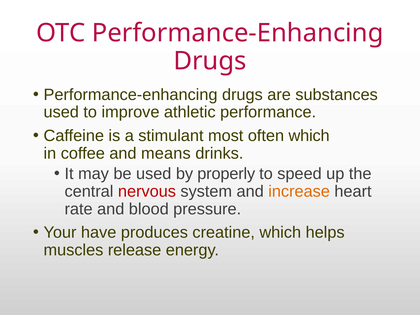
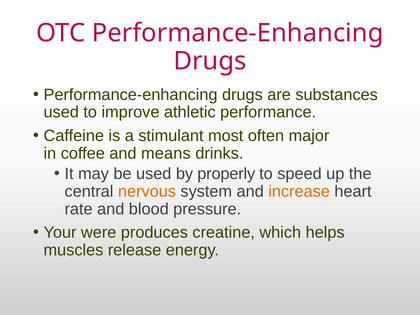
often which: which -> major (309, 136)
nervous colour: red -> orange (147, 191)
have: have -> were (99, 233)
